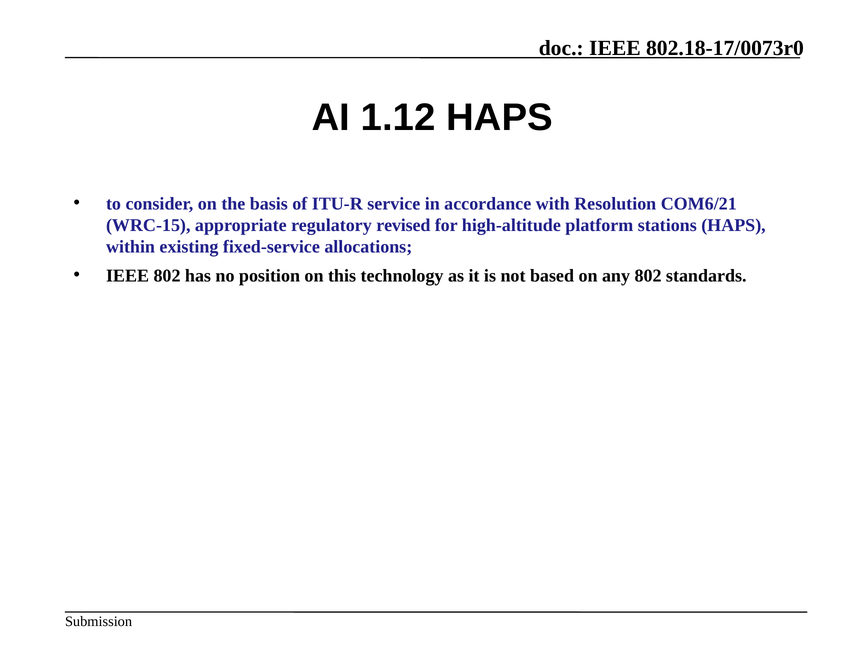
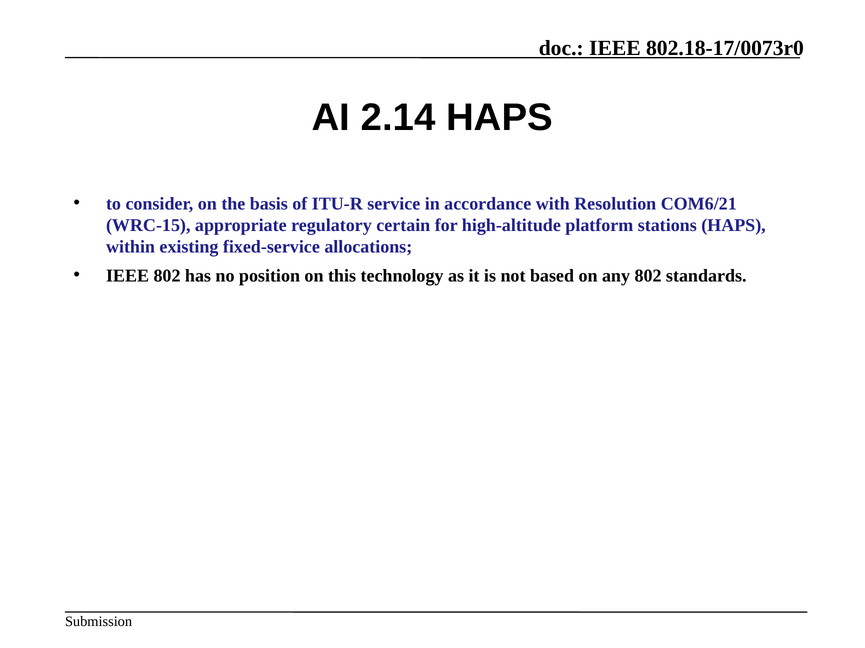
1.12: 1.12 -> 2.14 (398, 118)
revised: revised -> certain (403, 225)
